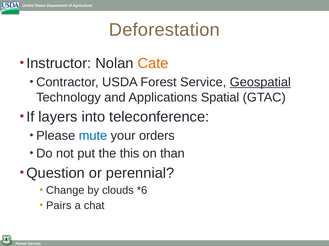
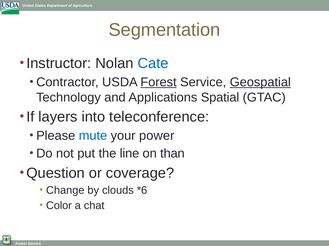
Deforestation: Deforestation -> Segmentation (165, 30)
Cate colour: orange -> blue (153, 64)
Forest underline: none -> present (159, 82)
orders: orders -> power (157, 136)
this: this -> line (130, 154)
perennial: perennial -> coverage (140, 174)
Pairs: Pairs -> Color (59, 206)
